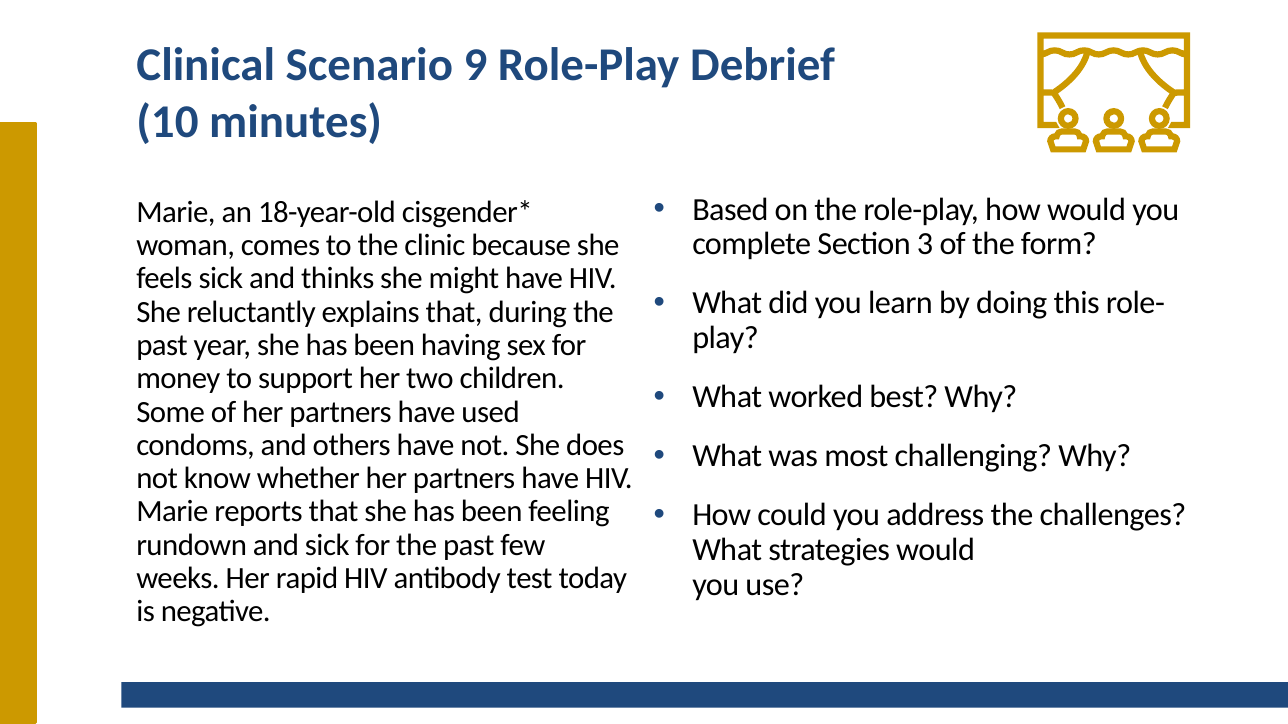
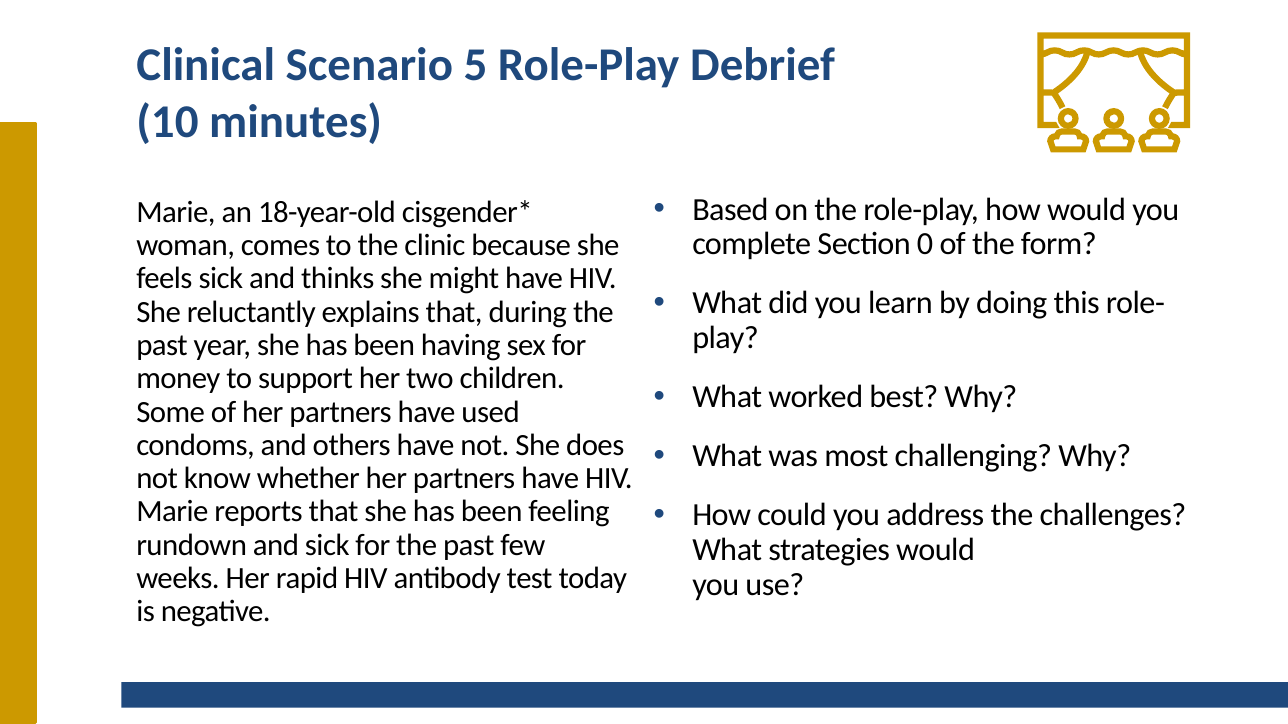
9: 9 -> 5 (475, 65)
3: 3 -> 0 (925, 245)
